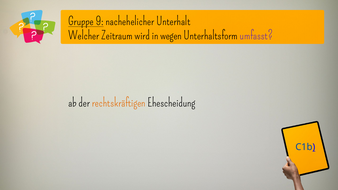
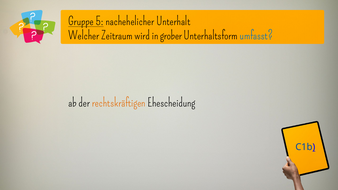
9: 9 -> 5 (100, 21)
wegen: wegen -> grober (171, 35)
umfasst colour: purple -> blue (256, 35)
